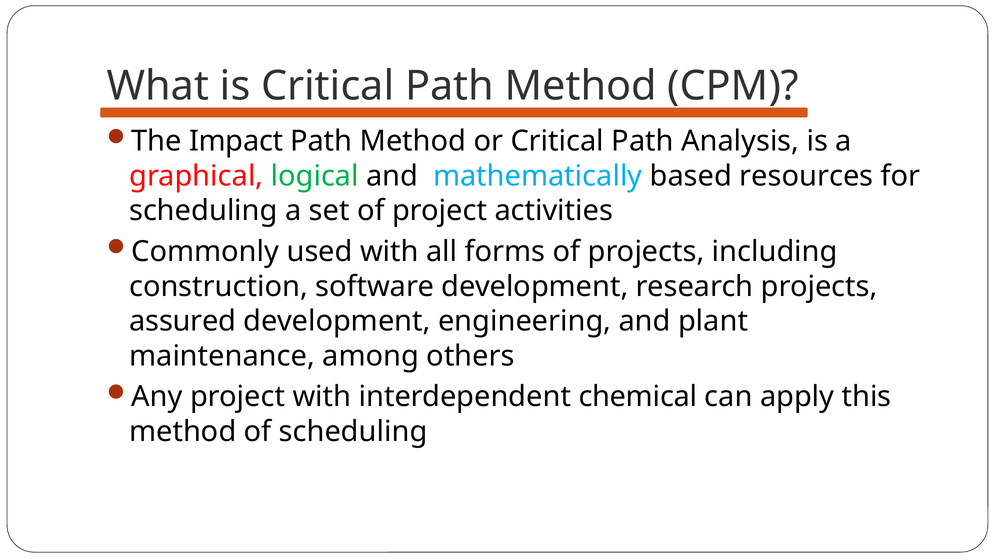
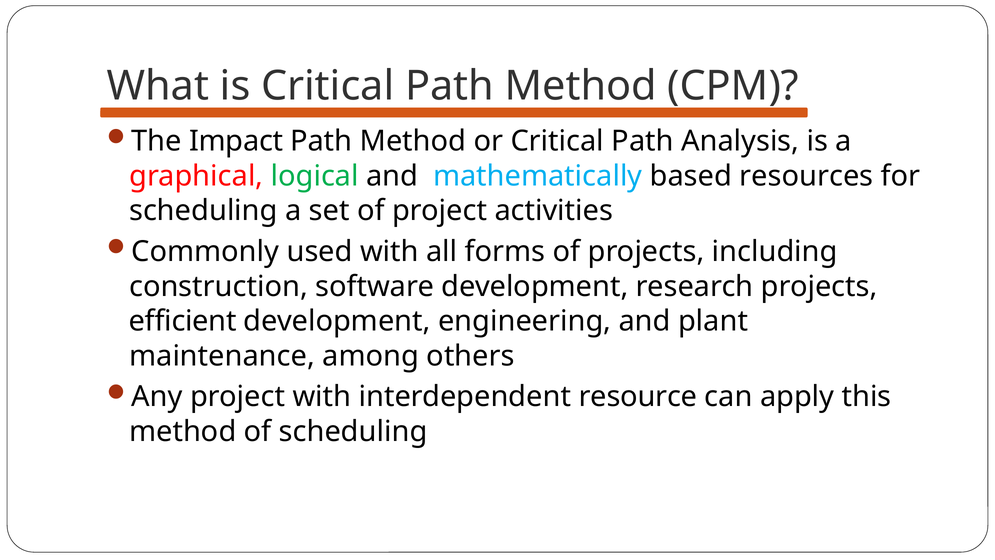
assured: assured -> efficient (183, 321)
chemical: chemical -> resource (638, 397)
